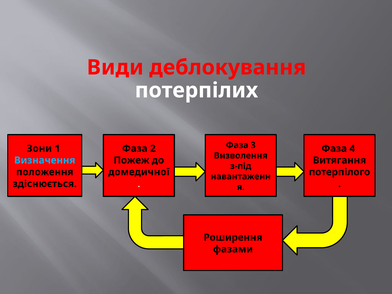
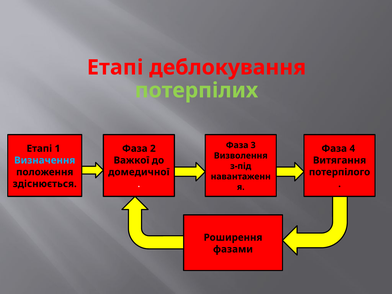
Види: Види -> Етапі (115, 67)
потерпілих colour: white -> light green (196, 90)
Зони: Зони -> Етапі (39, 149)
Пожеж: Пожеж -> Важкої (131, 160)
